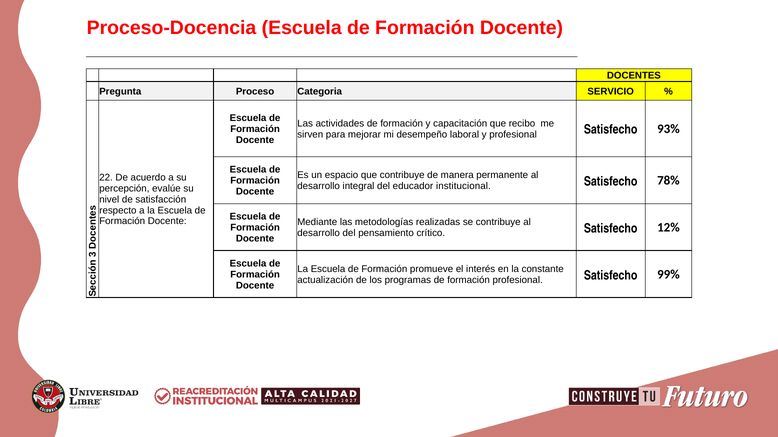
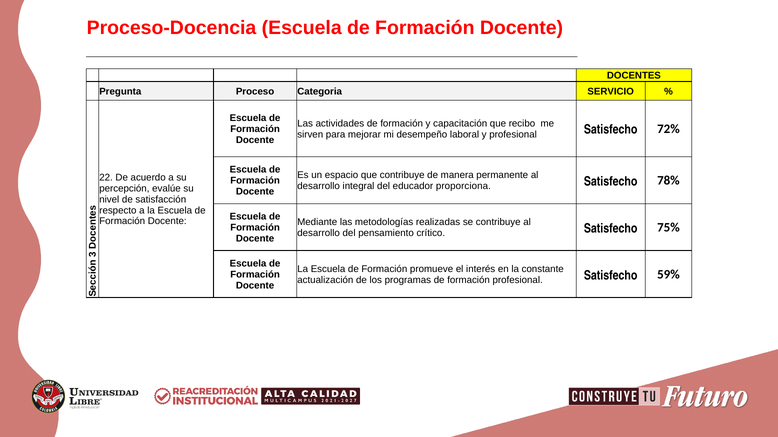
93%: 93% -> 72% (668, 129)
institucional: institucional -> proporciona (463, 186)
12%: 12% -> 75% (668, 228)
99%: 99% -> 59% (668, 275)
